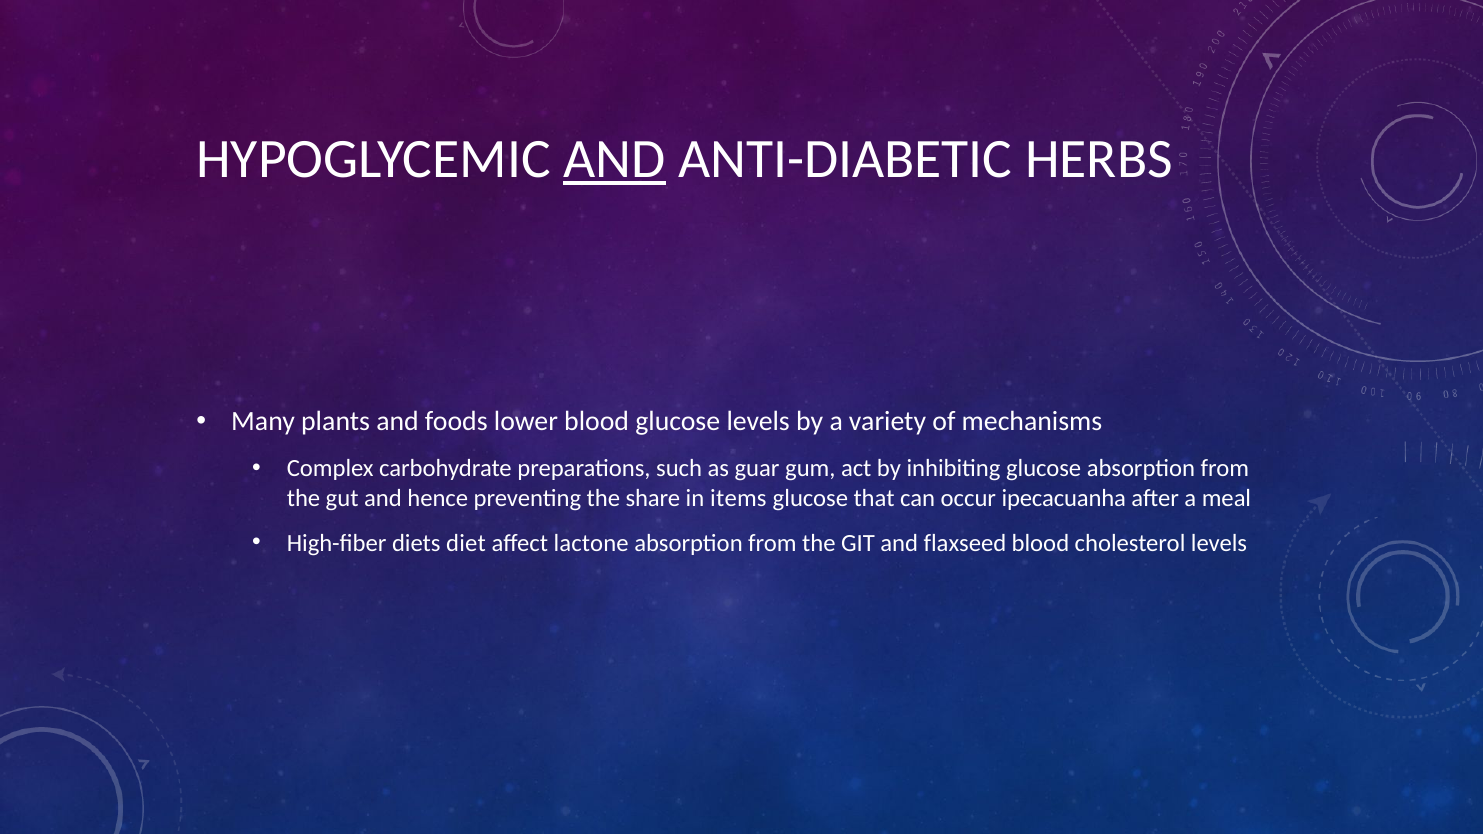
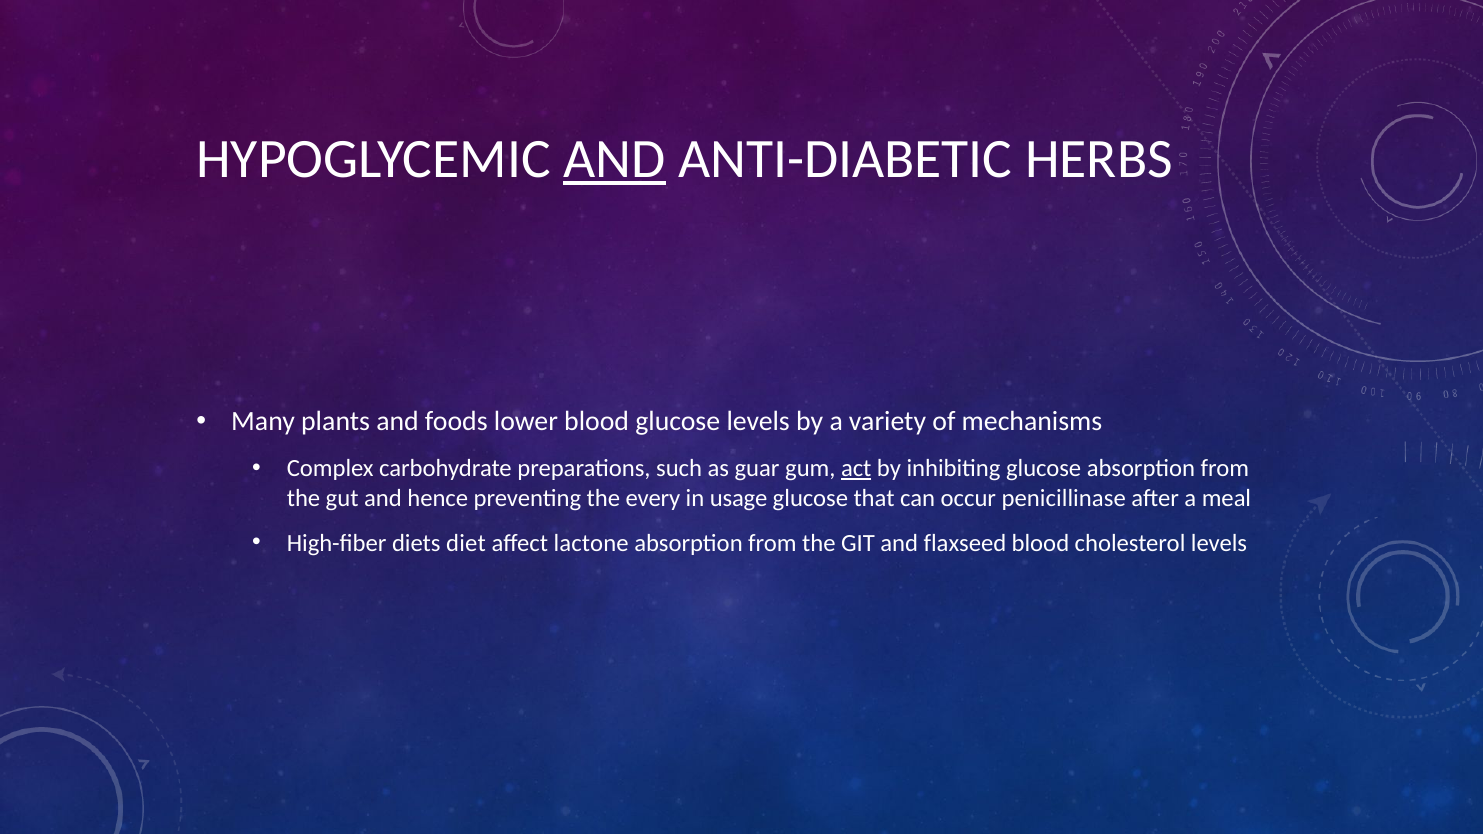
act underline: none -> present (856, 469)
share: share -> every (653, 498)
items: items -> usage (739, 498)
ipecacuanha: ipecacuanha -> penicillinase (1064, 498)
